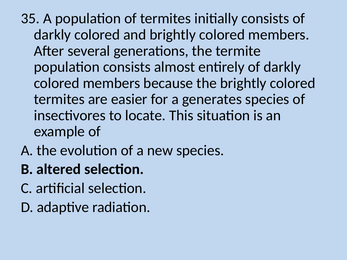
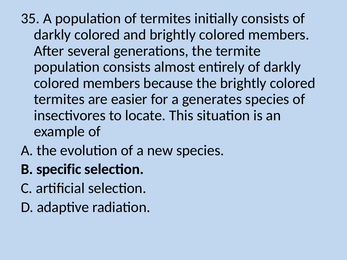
altered: altered -> specific (59, 169)
